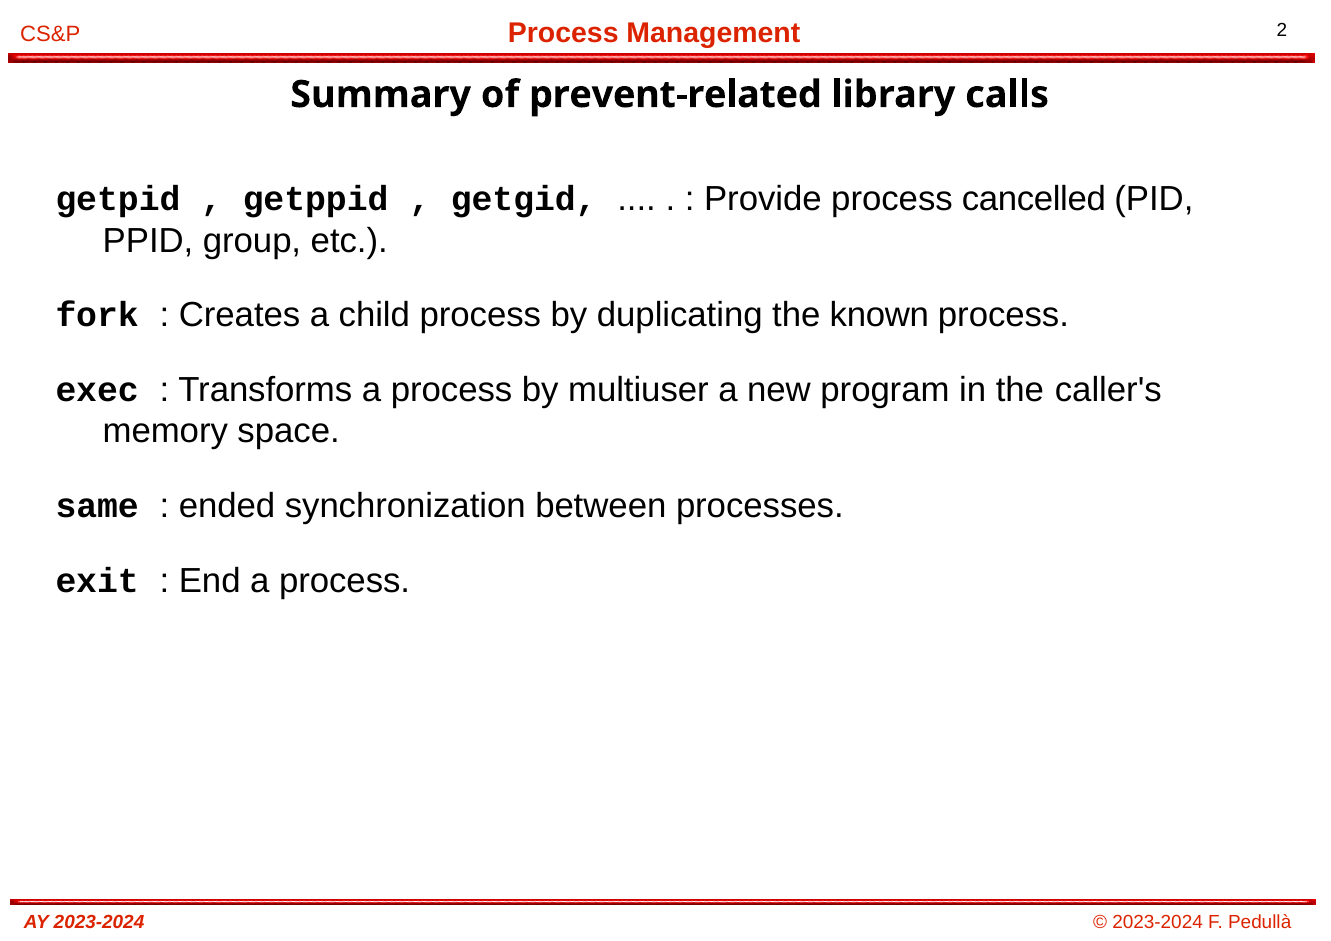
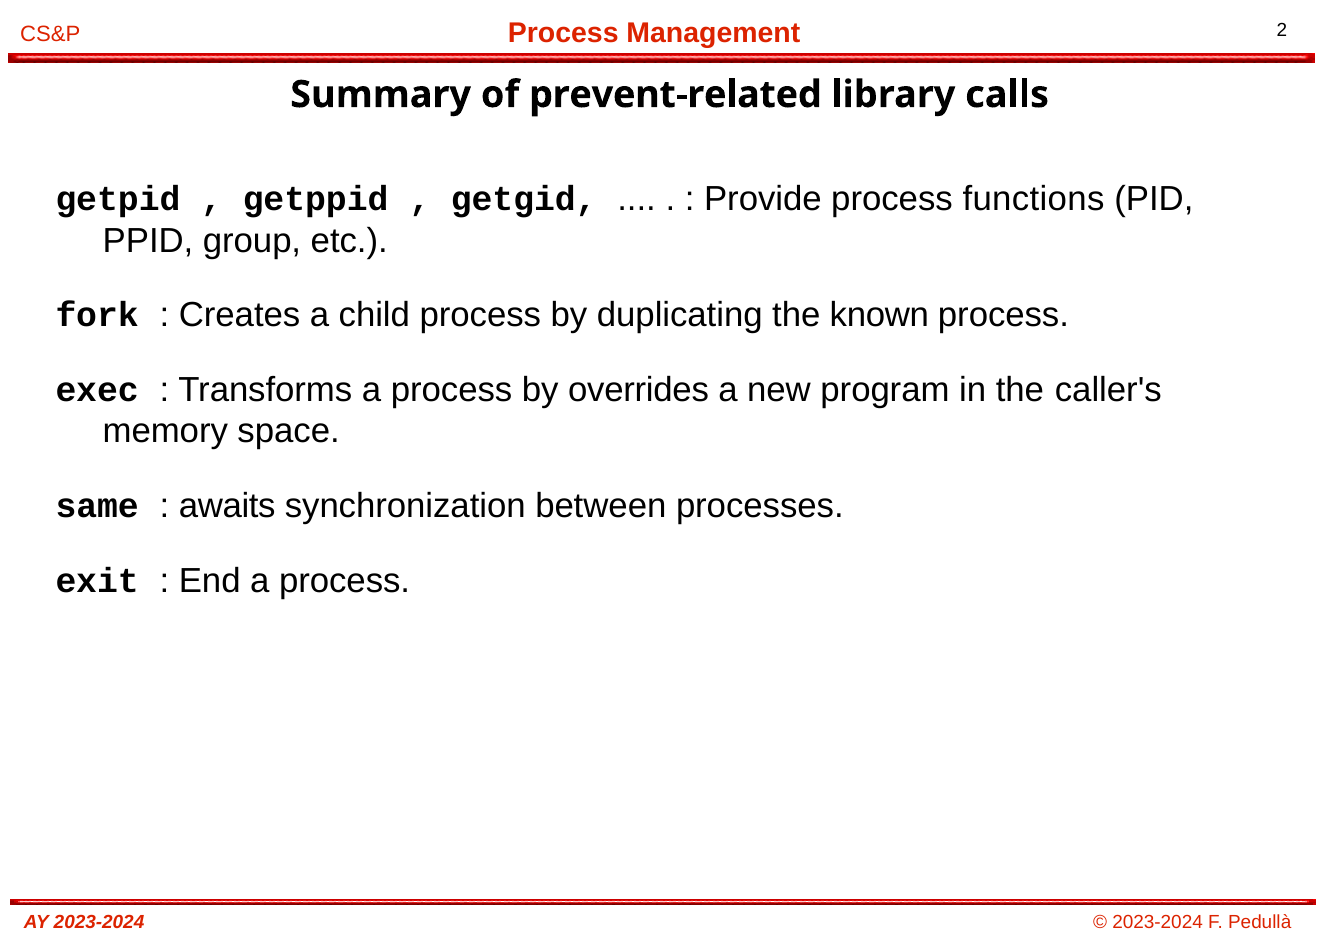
cancelled: cancelled -> functions (1033, 199)
multiuser: multiuser -> overrides (639, 390)
ended: ended -> awaits (227, 506)
